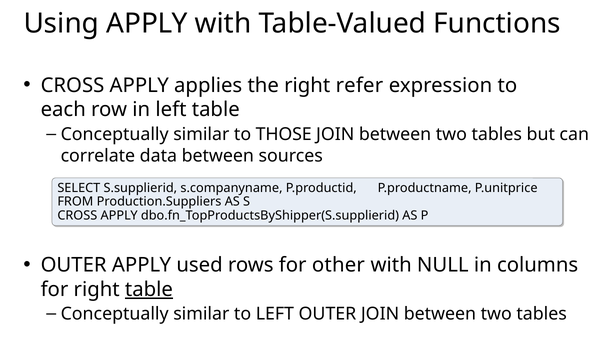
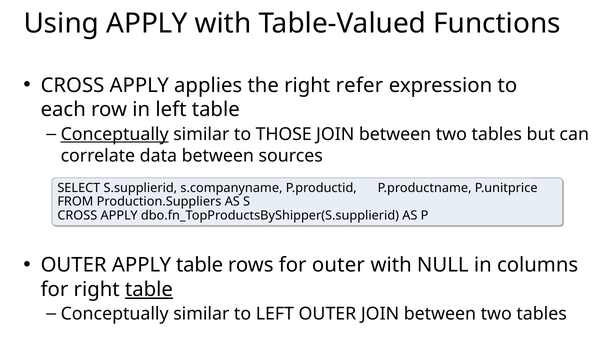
Conceptually underline: none -> present (115, 134)
APPLY used: used -> table (200, 265)
for other: other -> outer (338, 265)
